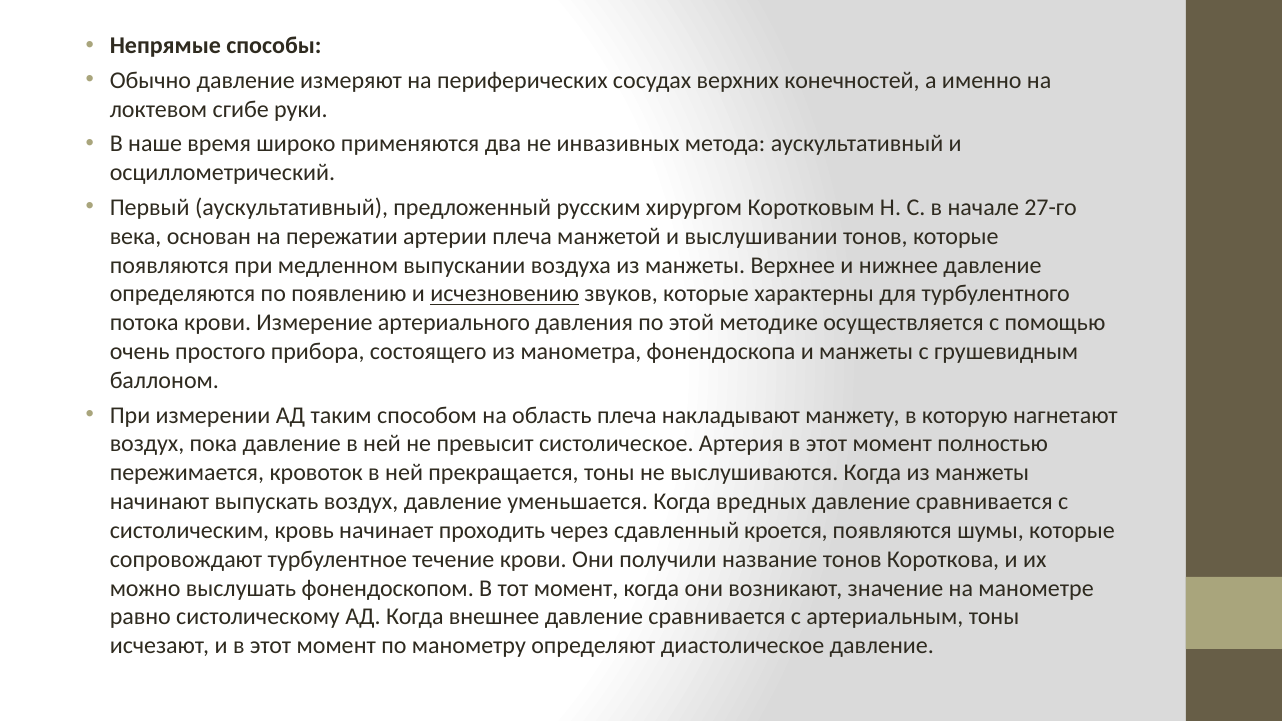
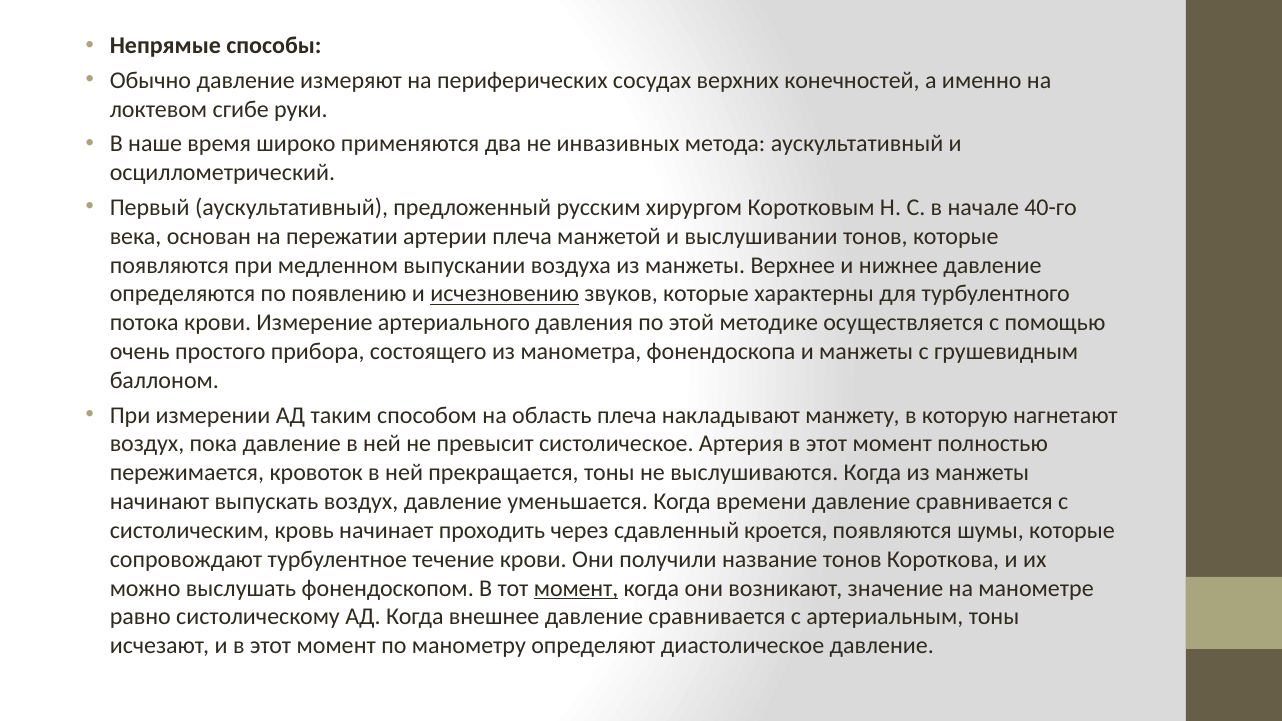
27-го: 27-го -> 40-го (1051, 207)
вредных: вредных -> времени (761, 502)
момент underline: none -> present (576, 588)
